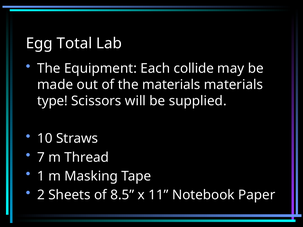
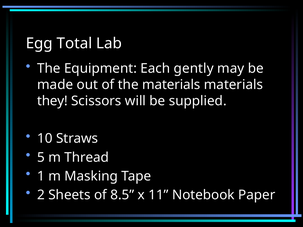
collide: collide -> gently (194, 69)
type: type -> they (52, 101)
7: 7 -> 5 (41, 158)
